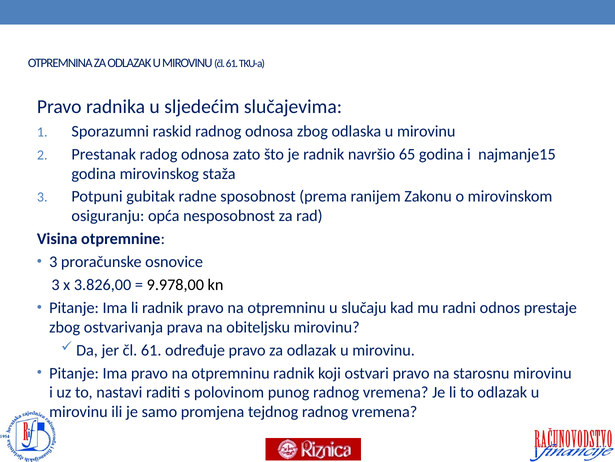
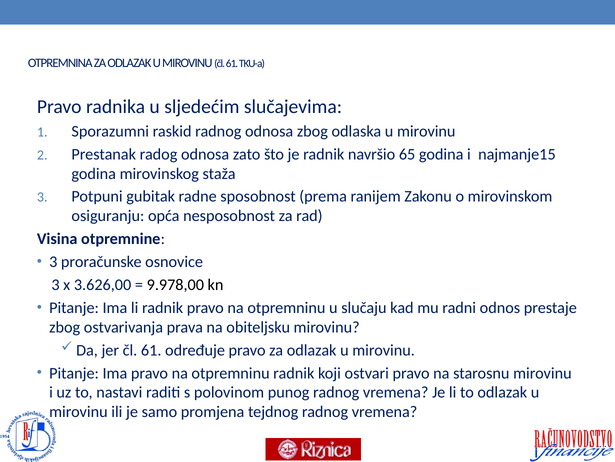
3.826,00: 3.826,00 -> 3.626,00 (103, 284)
